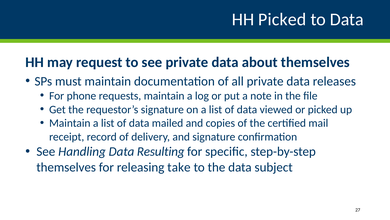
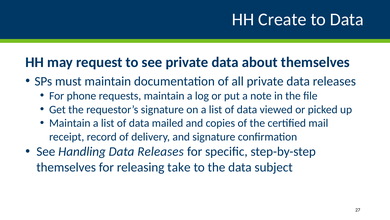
HH Picked: Picked -> Create (282, 19)
Handling Data Resulting: Resulting -> Releases (161, 151)
